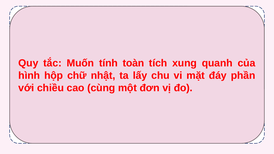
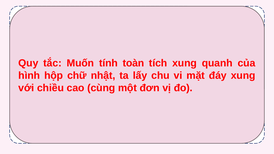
đáy phần: phần -> xung (243, 76)
